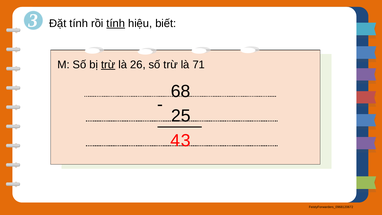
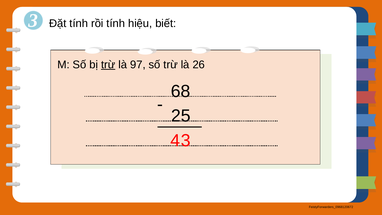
tính underline: present -> none (116, 23)
26: 26 -> 97 (138, 65)
71: 71 -> 26 (199, 65)
